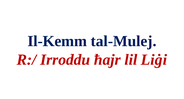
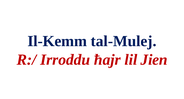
Liġi: Liġi -> Jien (154, 60)
